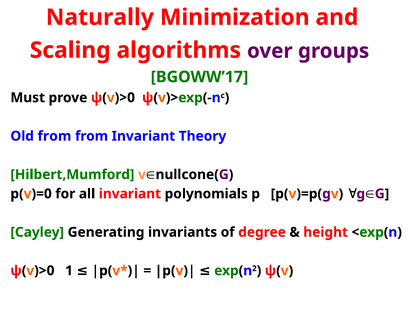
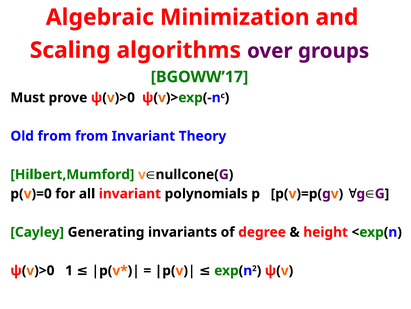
Naturally: Naturally -> Algebraic (100, 17)
